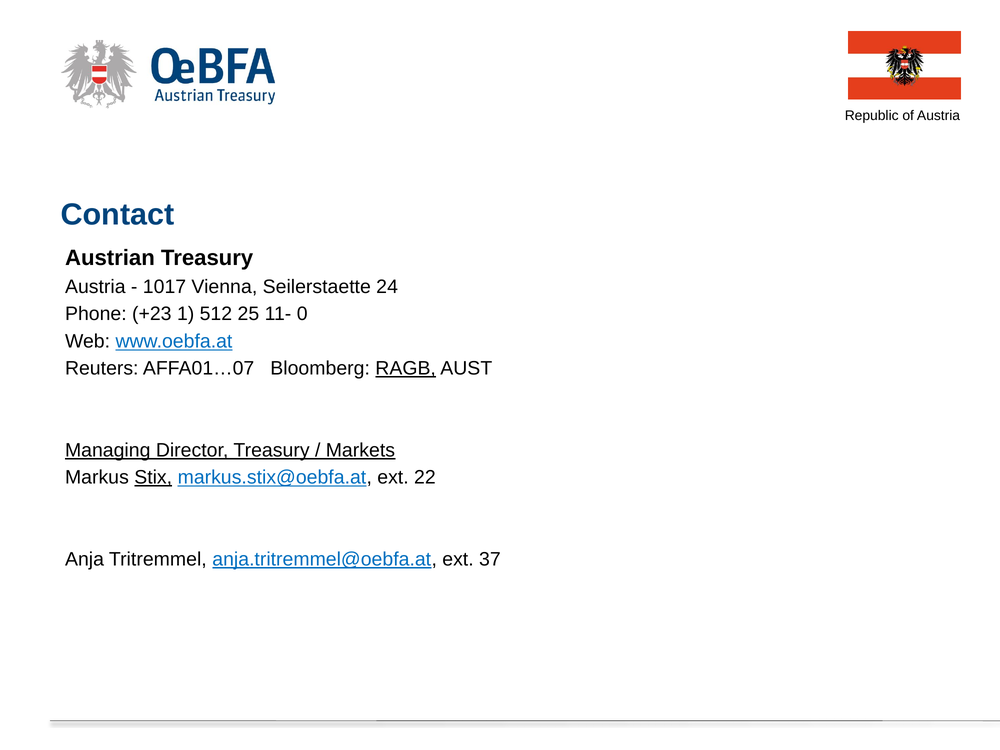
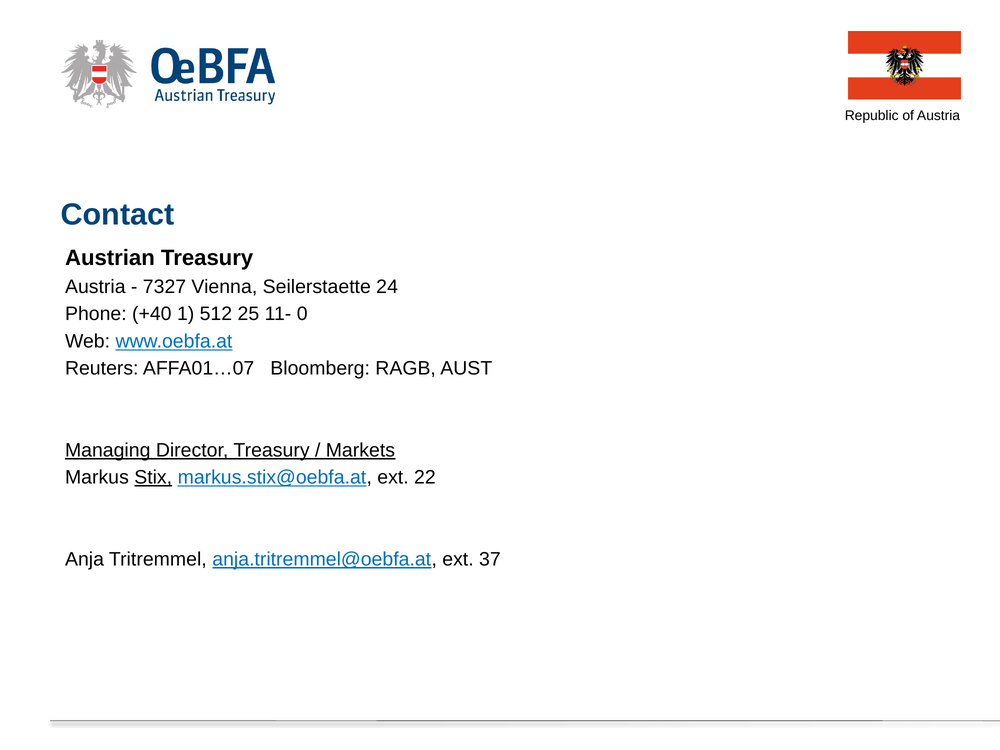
1017: 1017 -> 7327 (165, 287)
+23: +23 -> +40 (152, 314)
RAGB underline: present -> none (406, 368)
